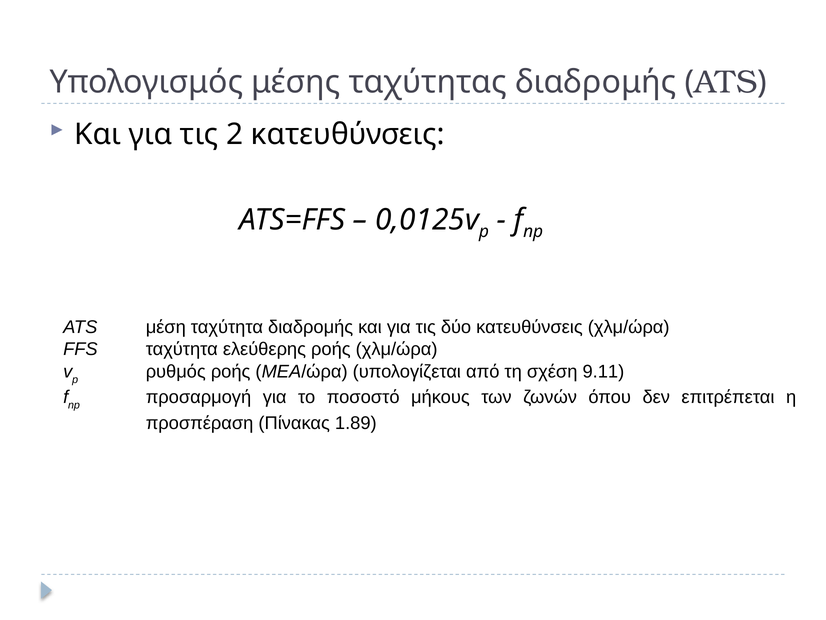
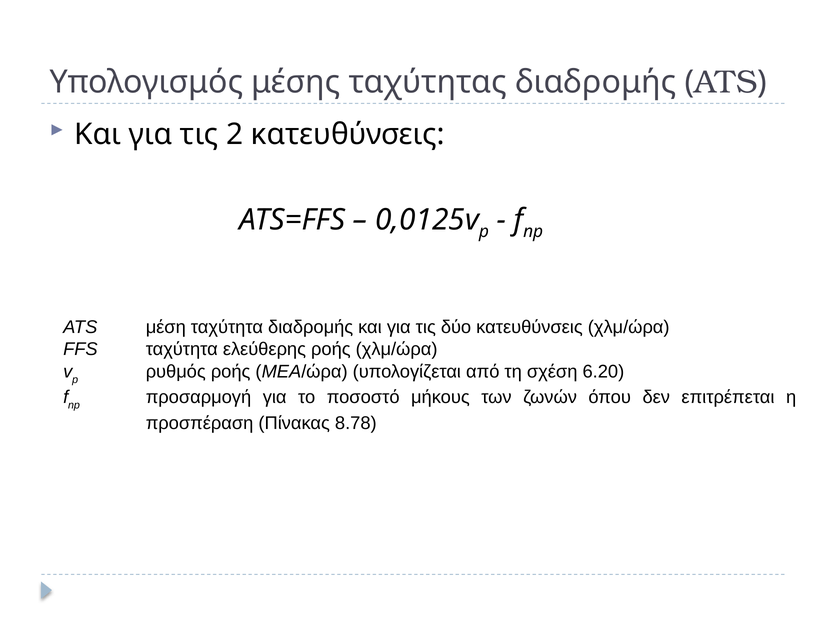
9.11: 9.11 -> 6.20 (603, 371)
1.89: 1.89 -> 8.78 (356, 423)
